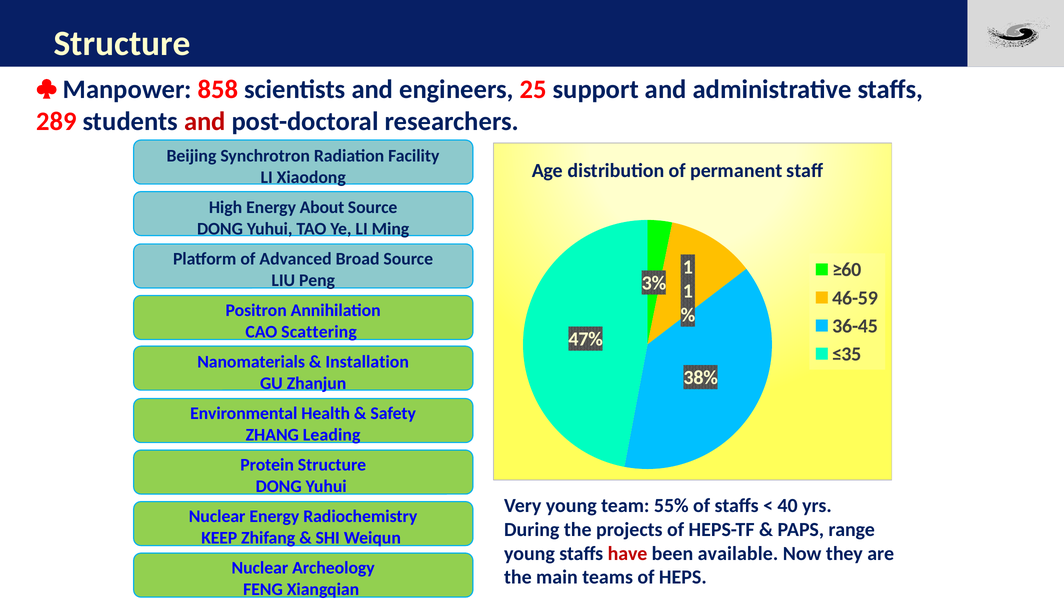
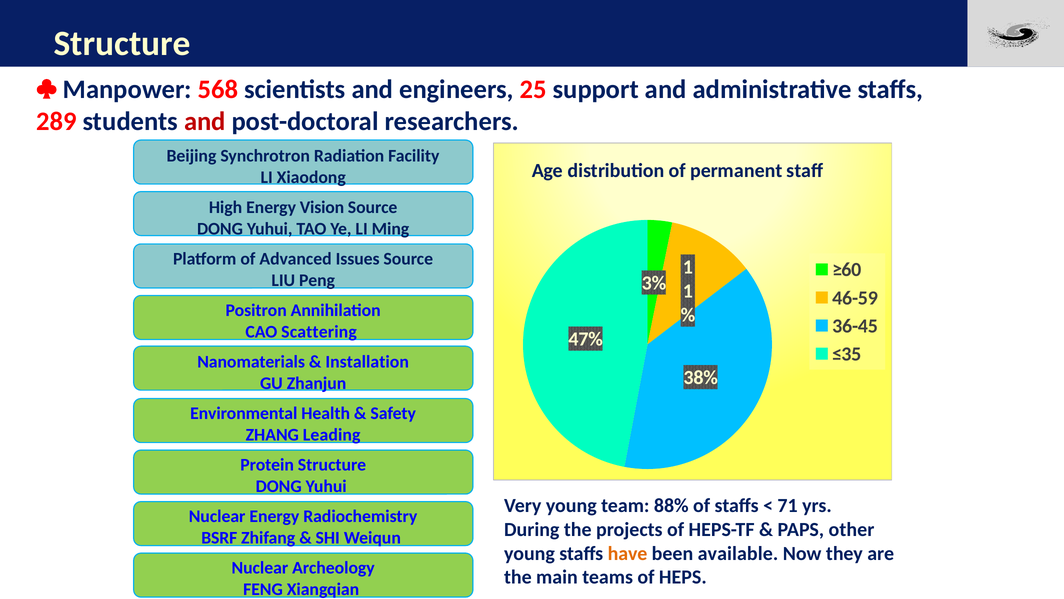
858: 858 -> 568 (218, 89)
About: About -> Vision (322, 207)
Broad: Broad -> Issues (358, 259)
55%: 55% -> 88% (671, 505)
40: 40 -> 71 (788, 505)
range: range -> other (851, 529)
KEEP: KEEP -> BSRF (219, 537)
have colour: red -> orange (628, 553)
